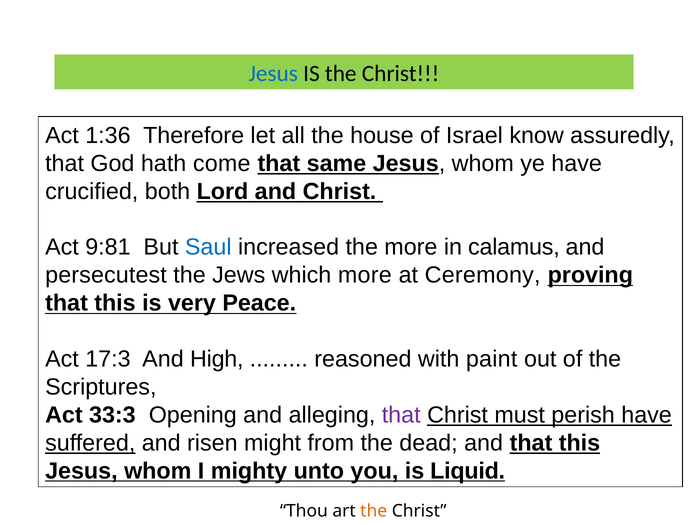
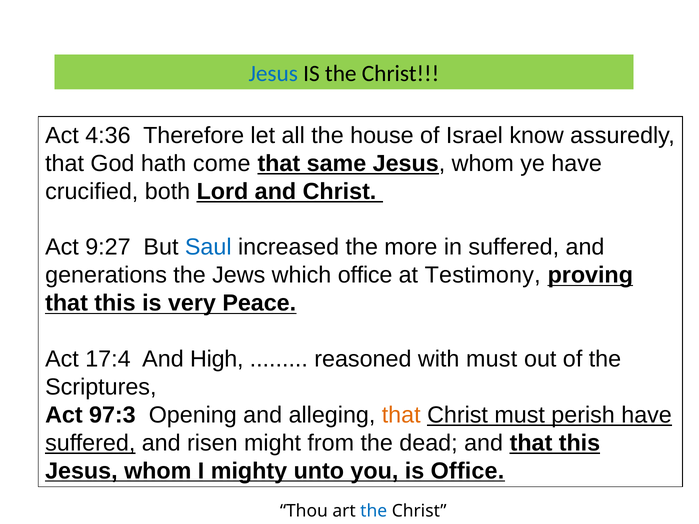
1:36: 1:36 -> 4:36 (108, 136)
9:81: 9:81 -> 9:27 (108, 247)
in calamus: calamus -> suffered (514, 247)
persecutest: persecutest -> generations (106, 275)
which more: more -> office (365, 275)
Ceremony: Ceremony -> Testimony (483, 275)
17:3: 17:3 -> 17:4 (108, 359)
with paint: paint -> must (492, 359)
33:3: 33:3 -> 97:3 (112, 415)
that colour: purple -> orange (401, 415)
is Liquid: Liquid -> Office (467, 471)
the colour: orange -> blue (374, 511)
